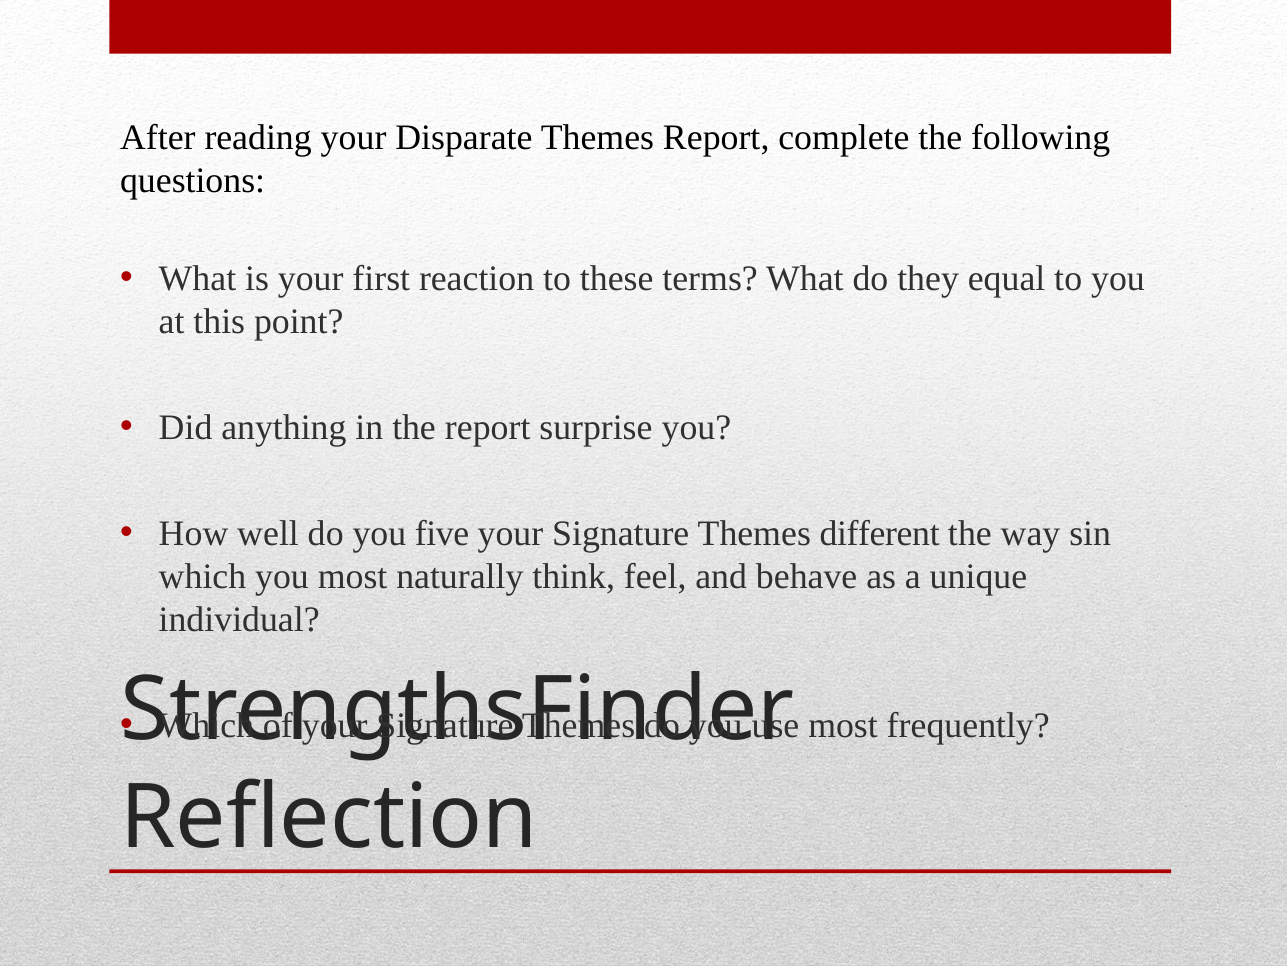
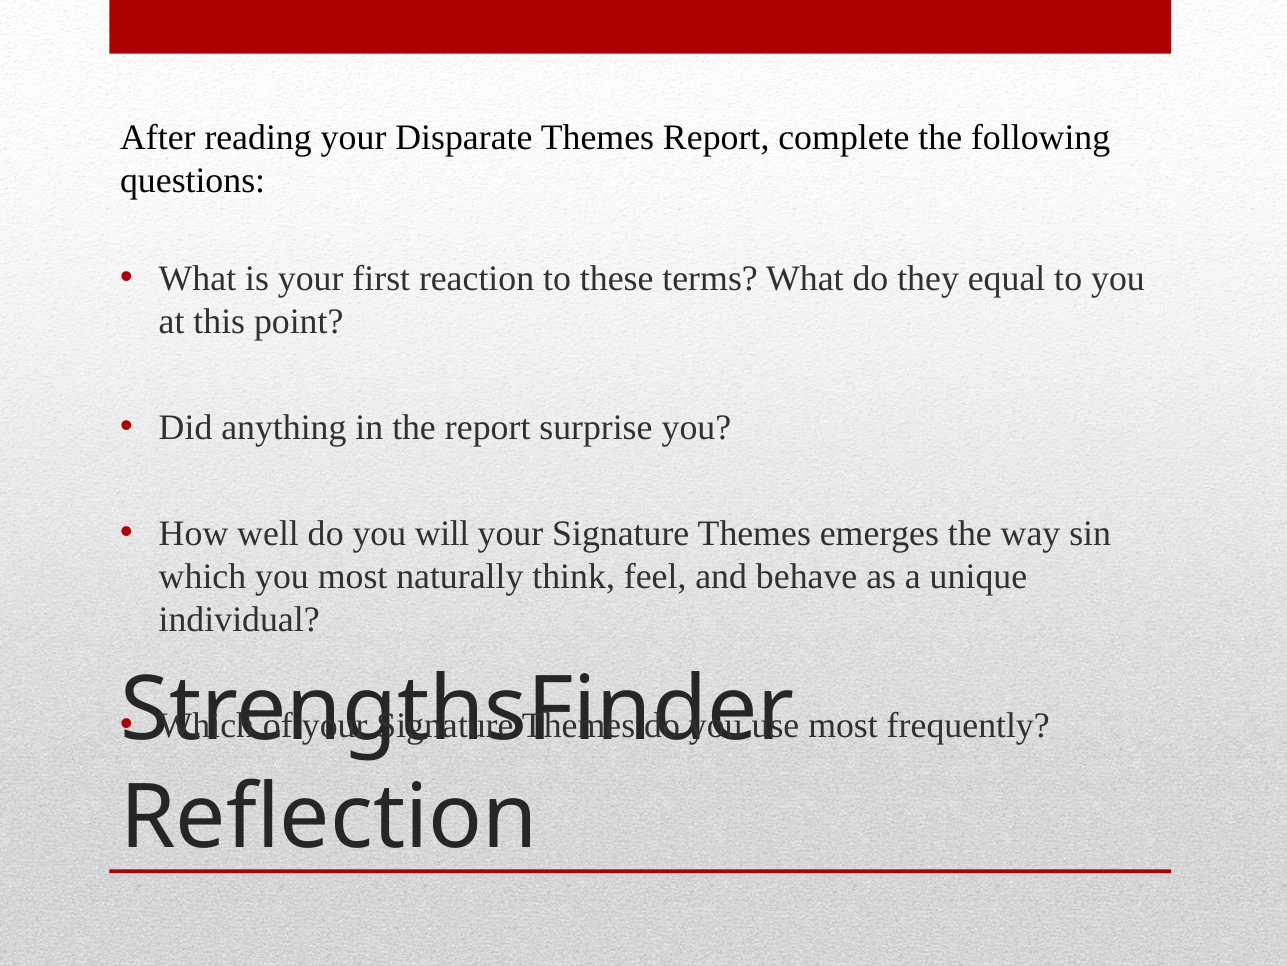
five: five -> will (442, 533)
different: different -> emerges (879, 533)
